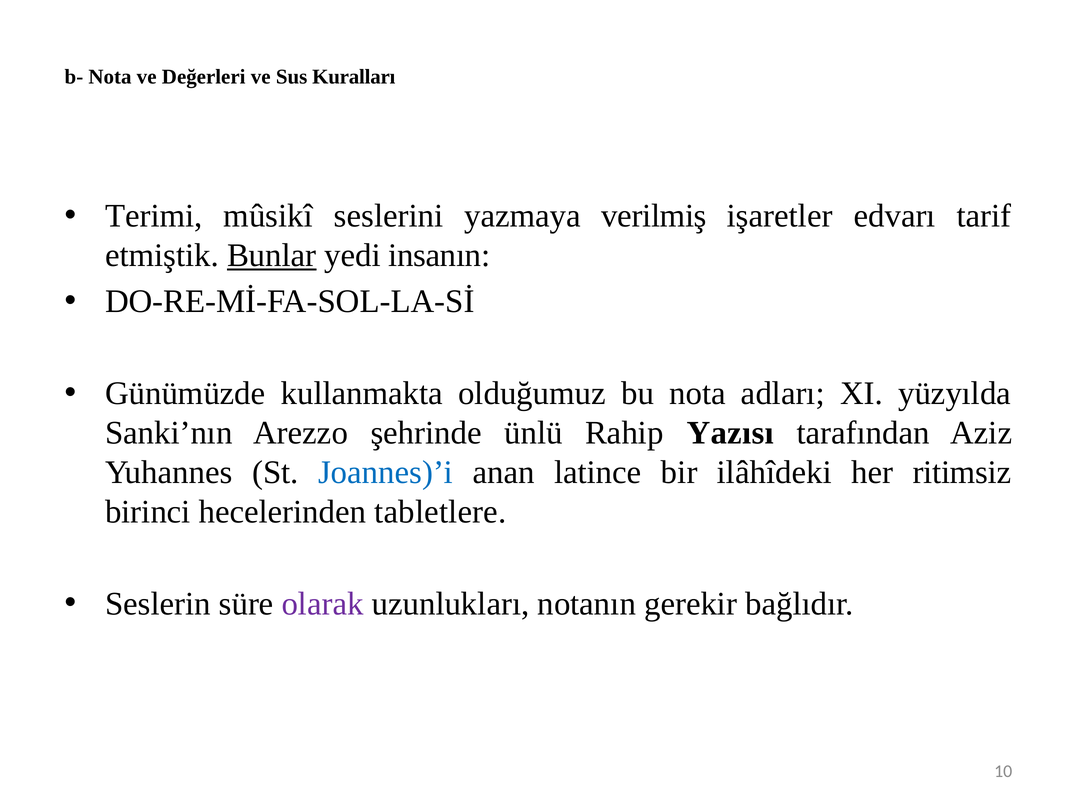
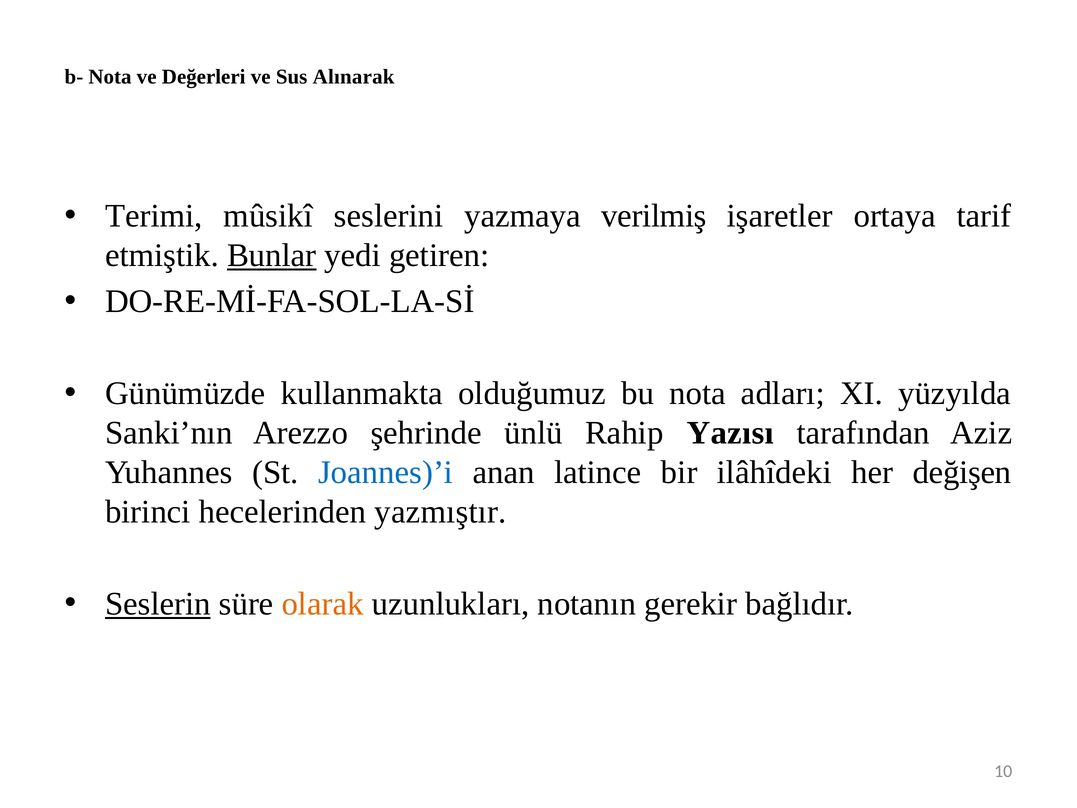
Kuralları: Kuralları -> Alınarak (354, 77)
edvarı: edvarı -> ortaya (895, 216)
insanın: insanın -> getiren (439, 255)
ritimsiz: ritimsiz -> değişen (962, 472)
tabletlere: tabletlere -> yazmıştır (440, 512)
Seslerin underline: none -> present (158, 604)
olarak colour: purple -> orange (323, 604)
